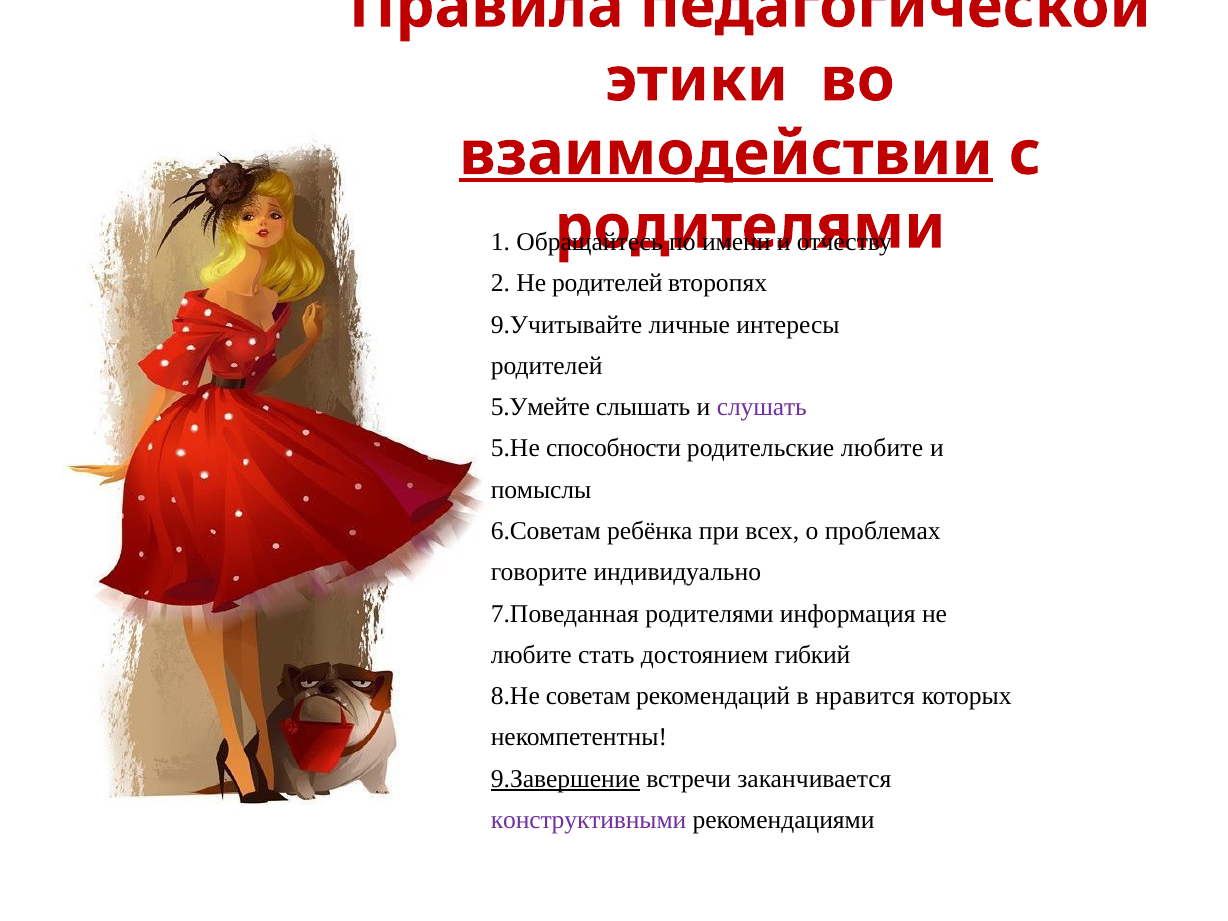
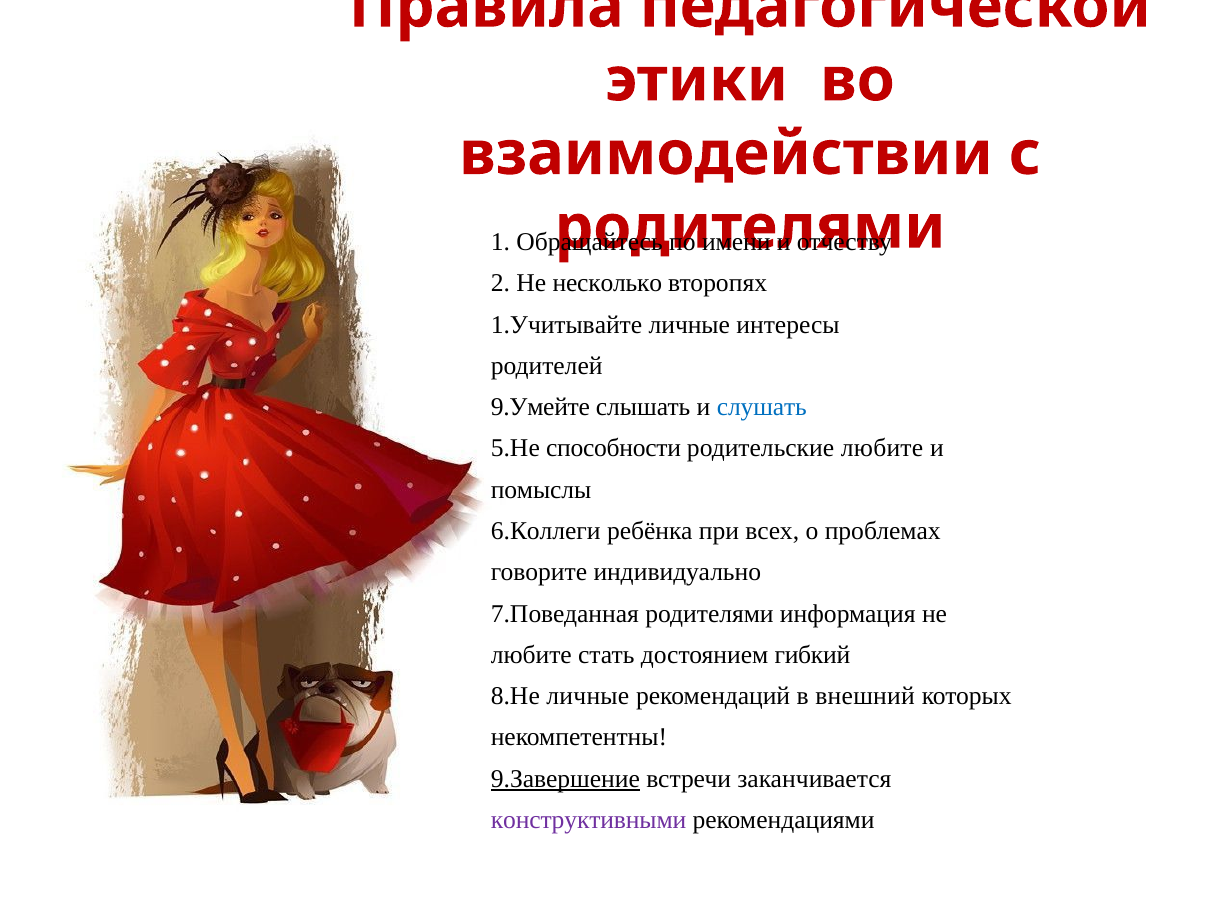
взаимодействии underline: present -> none (726, 154)
Не родителей: родителей -> несколько (607, 283)
9.Учитывайте: 9.Учитывайте -> 1.Учитывайте (567, 325)
5.Умейте: 5.Умейте -> 9.Умейте (540, 407)
слушать colour: purple -> blue (762, 407)
6.Советам: 6.Советам -> 6.Коллеги (546, 531)
8.Не советам: советам -> личные (588, 696)
нравится: нравится -> внешний (865, 696)
